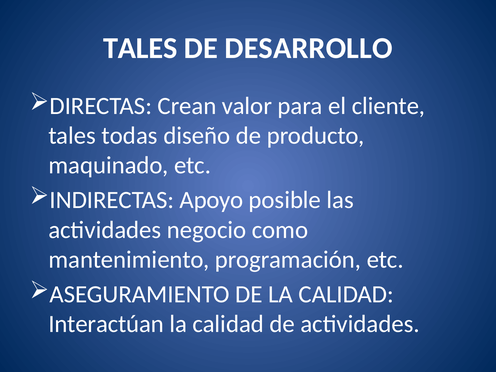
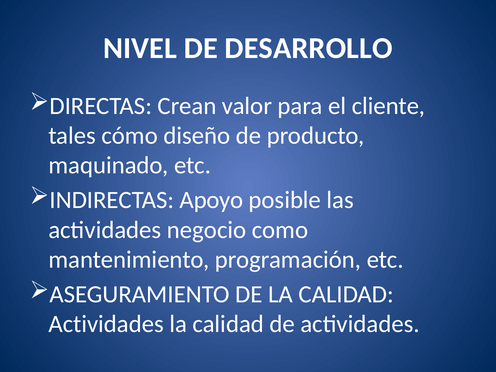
TALES: TALES -> NIVEL (140, 48)
todas: todas -> cómo (130, 136)
Interactúan: Interactúan -> Actividades (106, 324)
